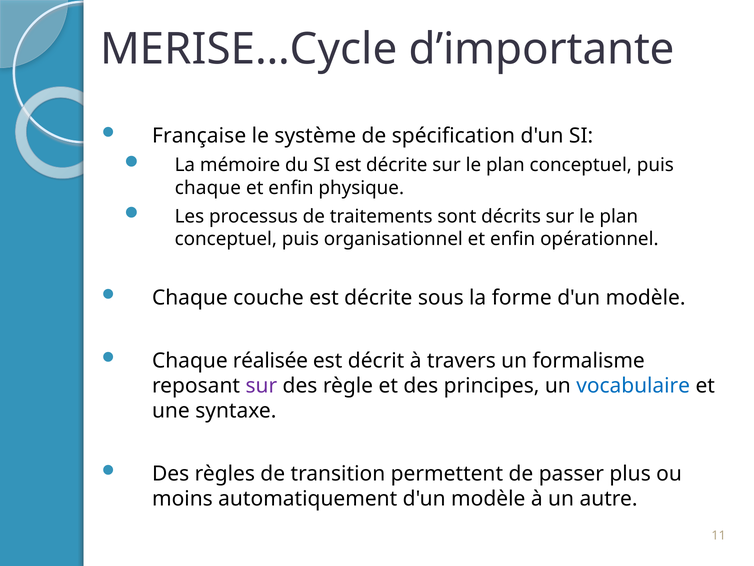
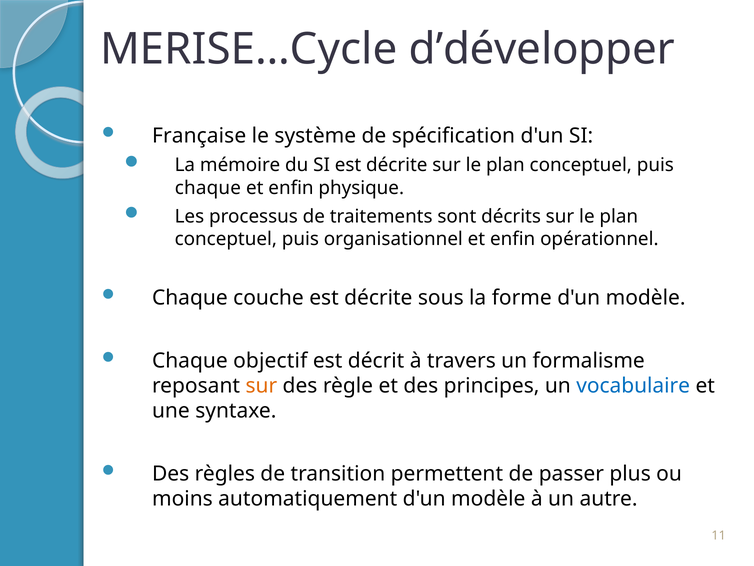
d’importante: d’importante -> d’développer (542, 49)
réalisée: réalisée -> objectif (270, 360)
sur colour: purple -> orange (261, 385)
